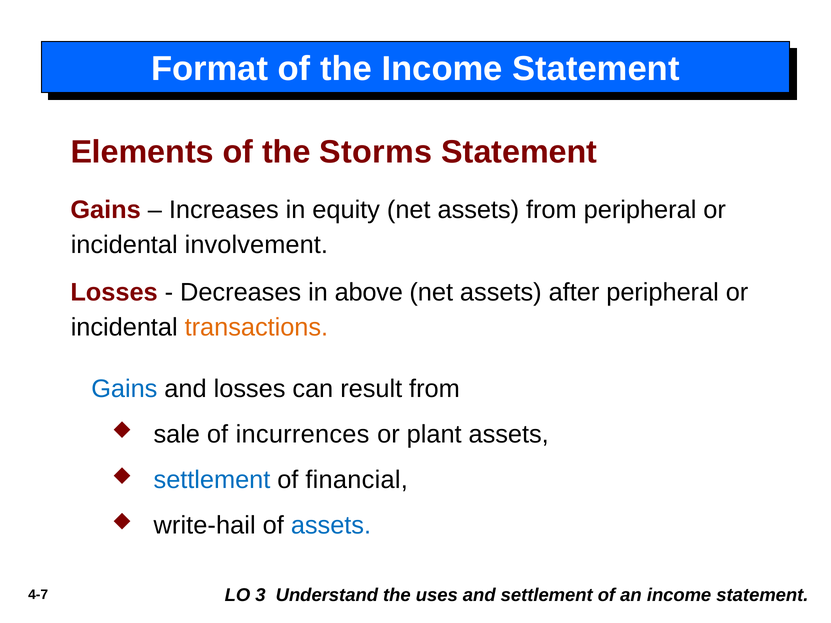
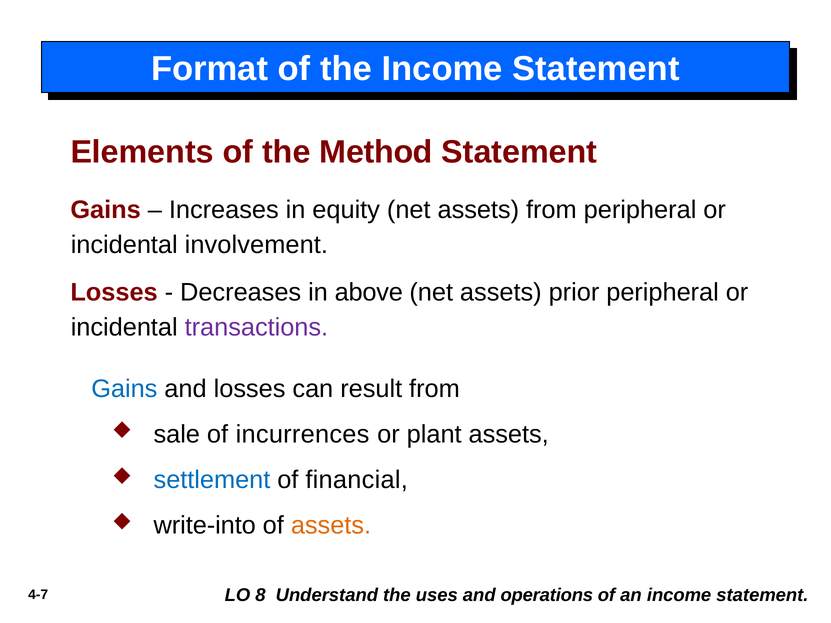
Storms: Storms -> Method (376, 152)
after: after -> prior (574, 293)
transactions colour: orange -> purple (256, 328)
write-hail: write-hail -> write-into (205, 526)
assets colour: blue -> orange (331, 526)
3: 3 -> 8 (260, 595)
and settlement: settlement -> operations (547, 595)
